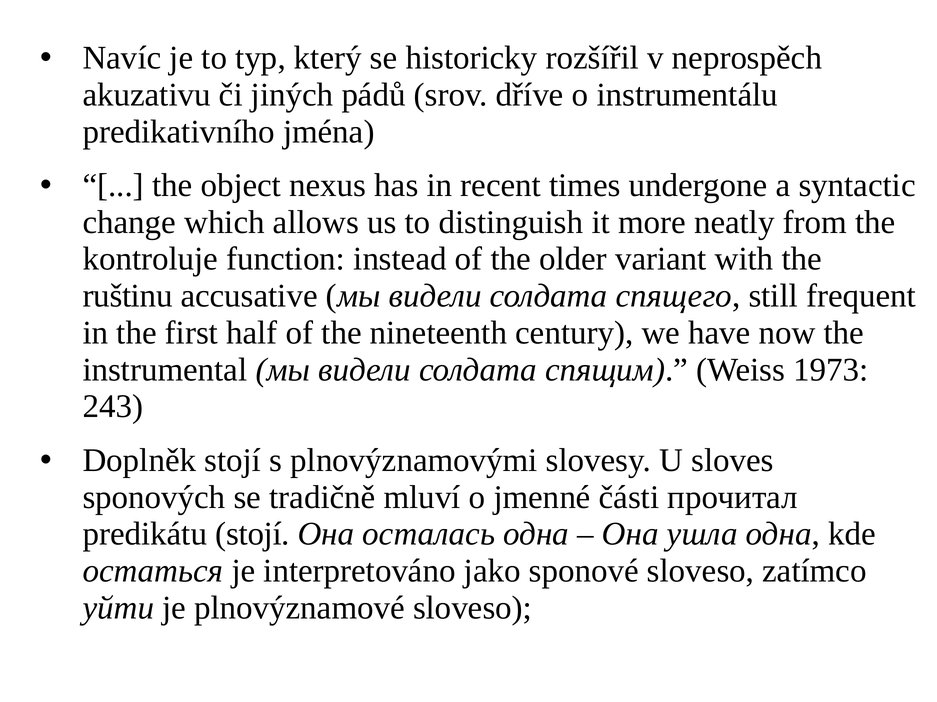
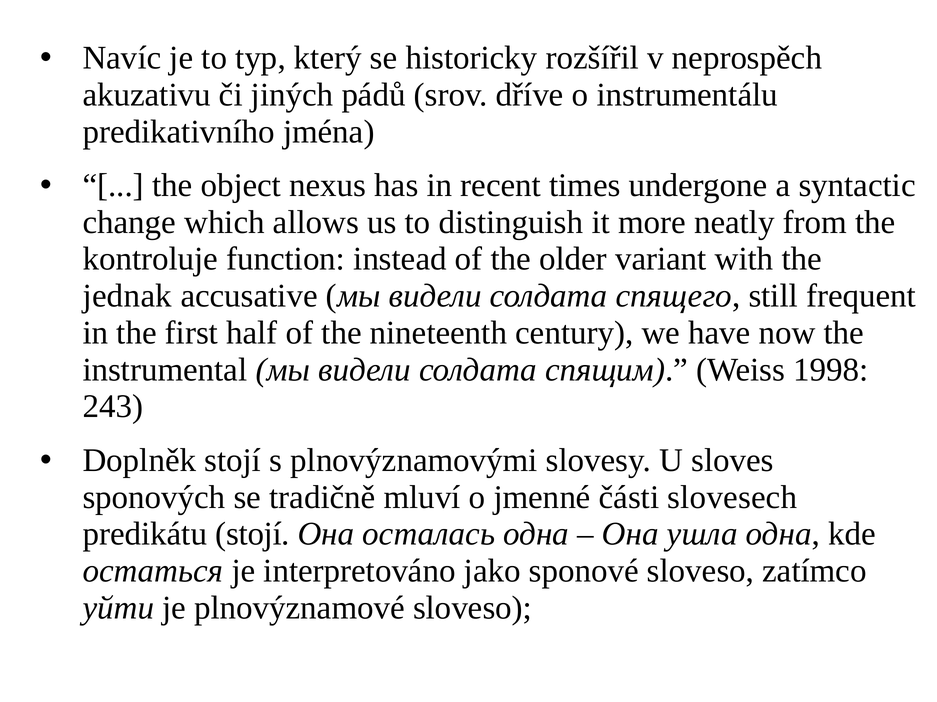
ruštinu: ruštinu -> jednak (127, 296)
1973: 1973 -> 1998 (831, 370)
прочитал: прочитал -> slovesech (732, 498)
